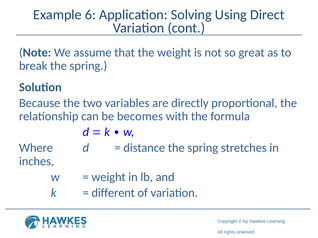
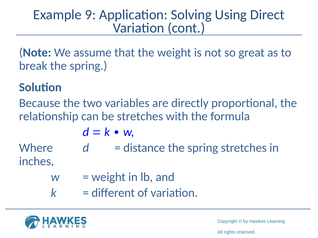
6: 6 -> 9 (90, 15)
be becomes: becomes -> stretches (140, 117)
